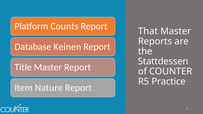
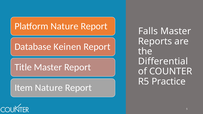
Counts: Counts -> Nature (65, 26)
That: That -> Falls (148, 31)
Stattdessen: Stattdessen -> Differential (163, 61)
